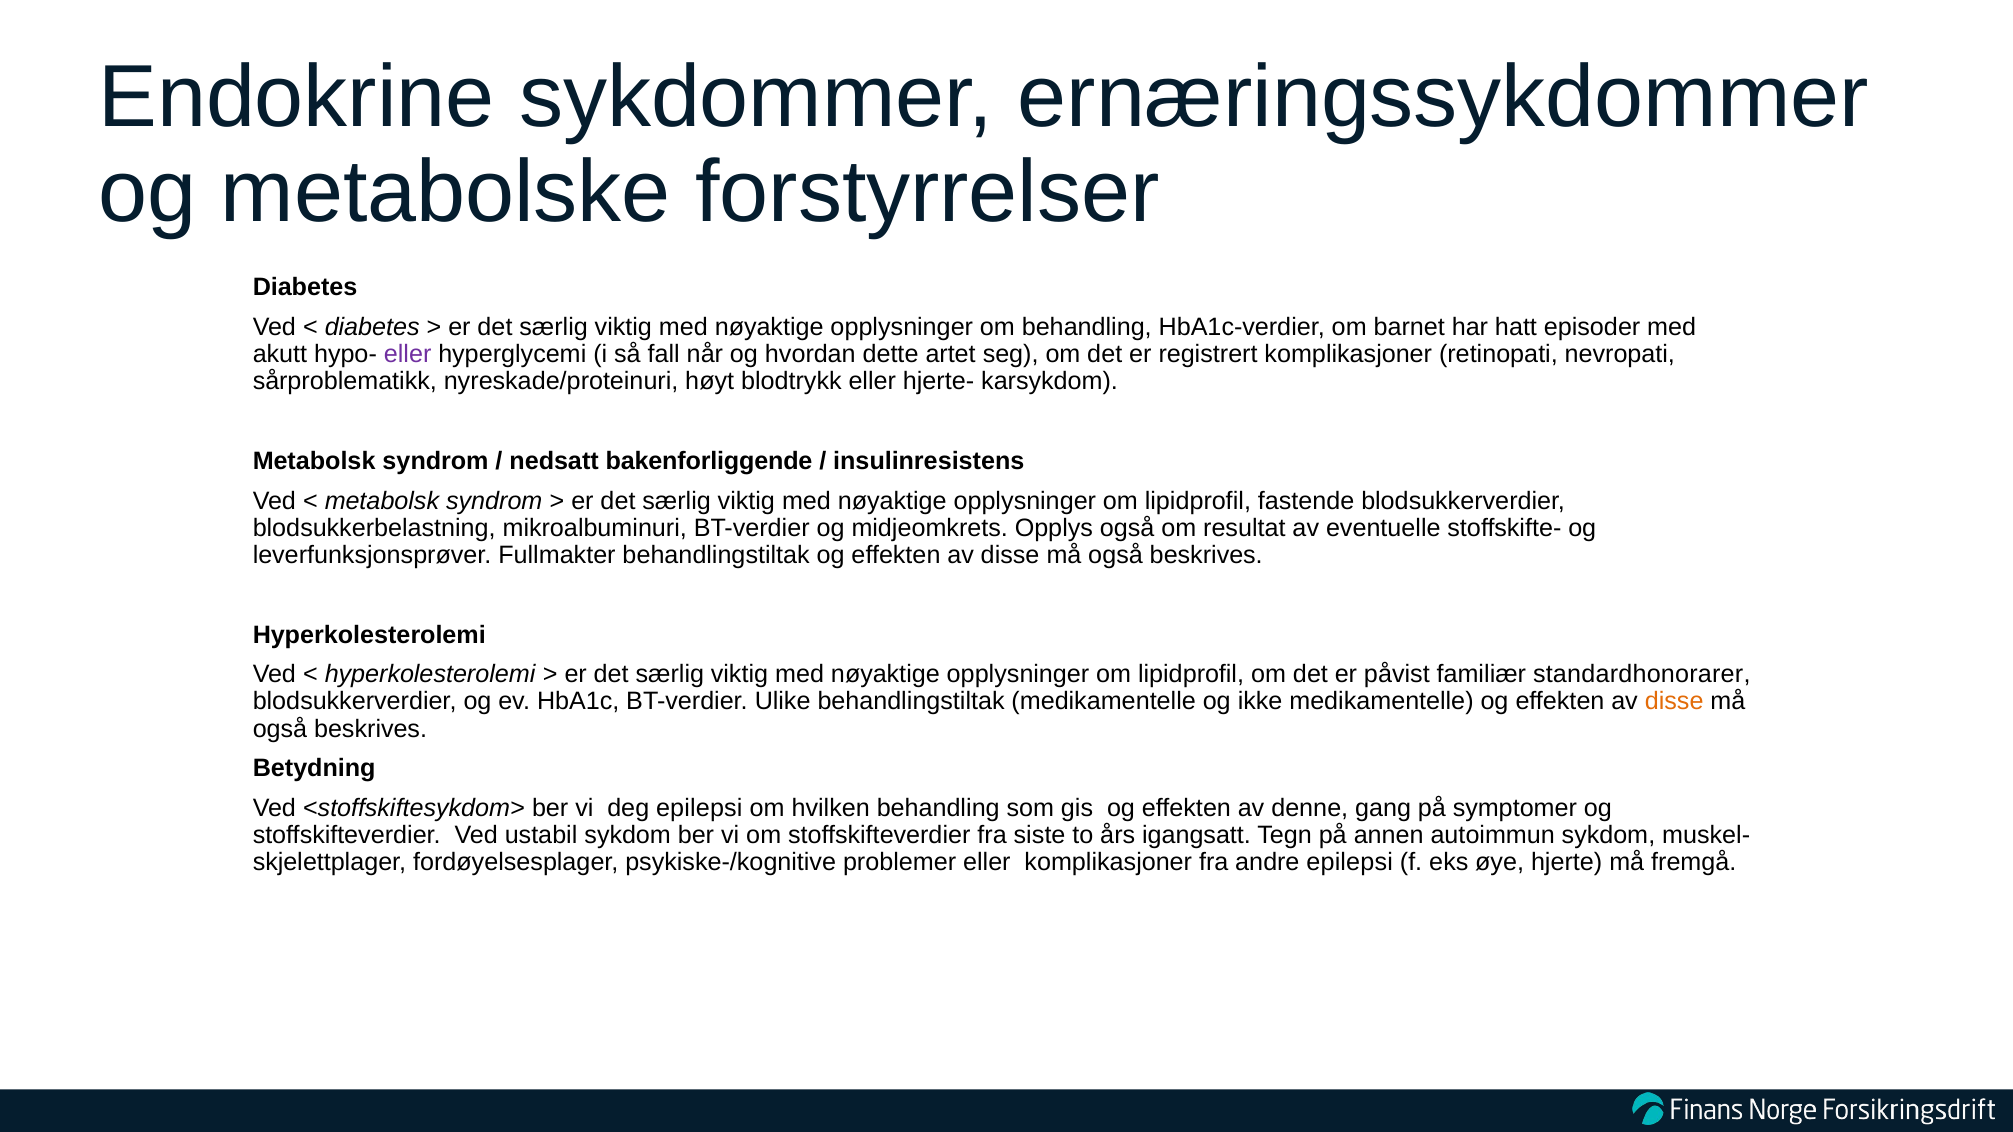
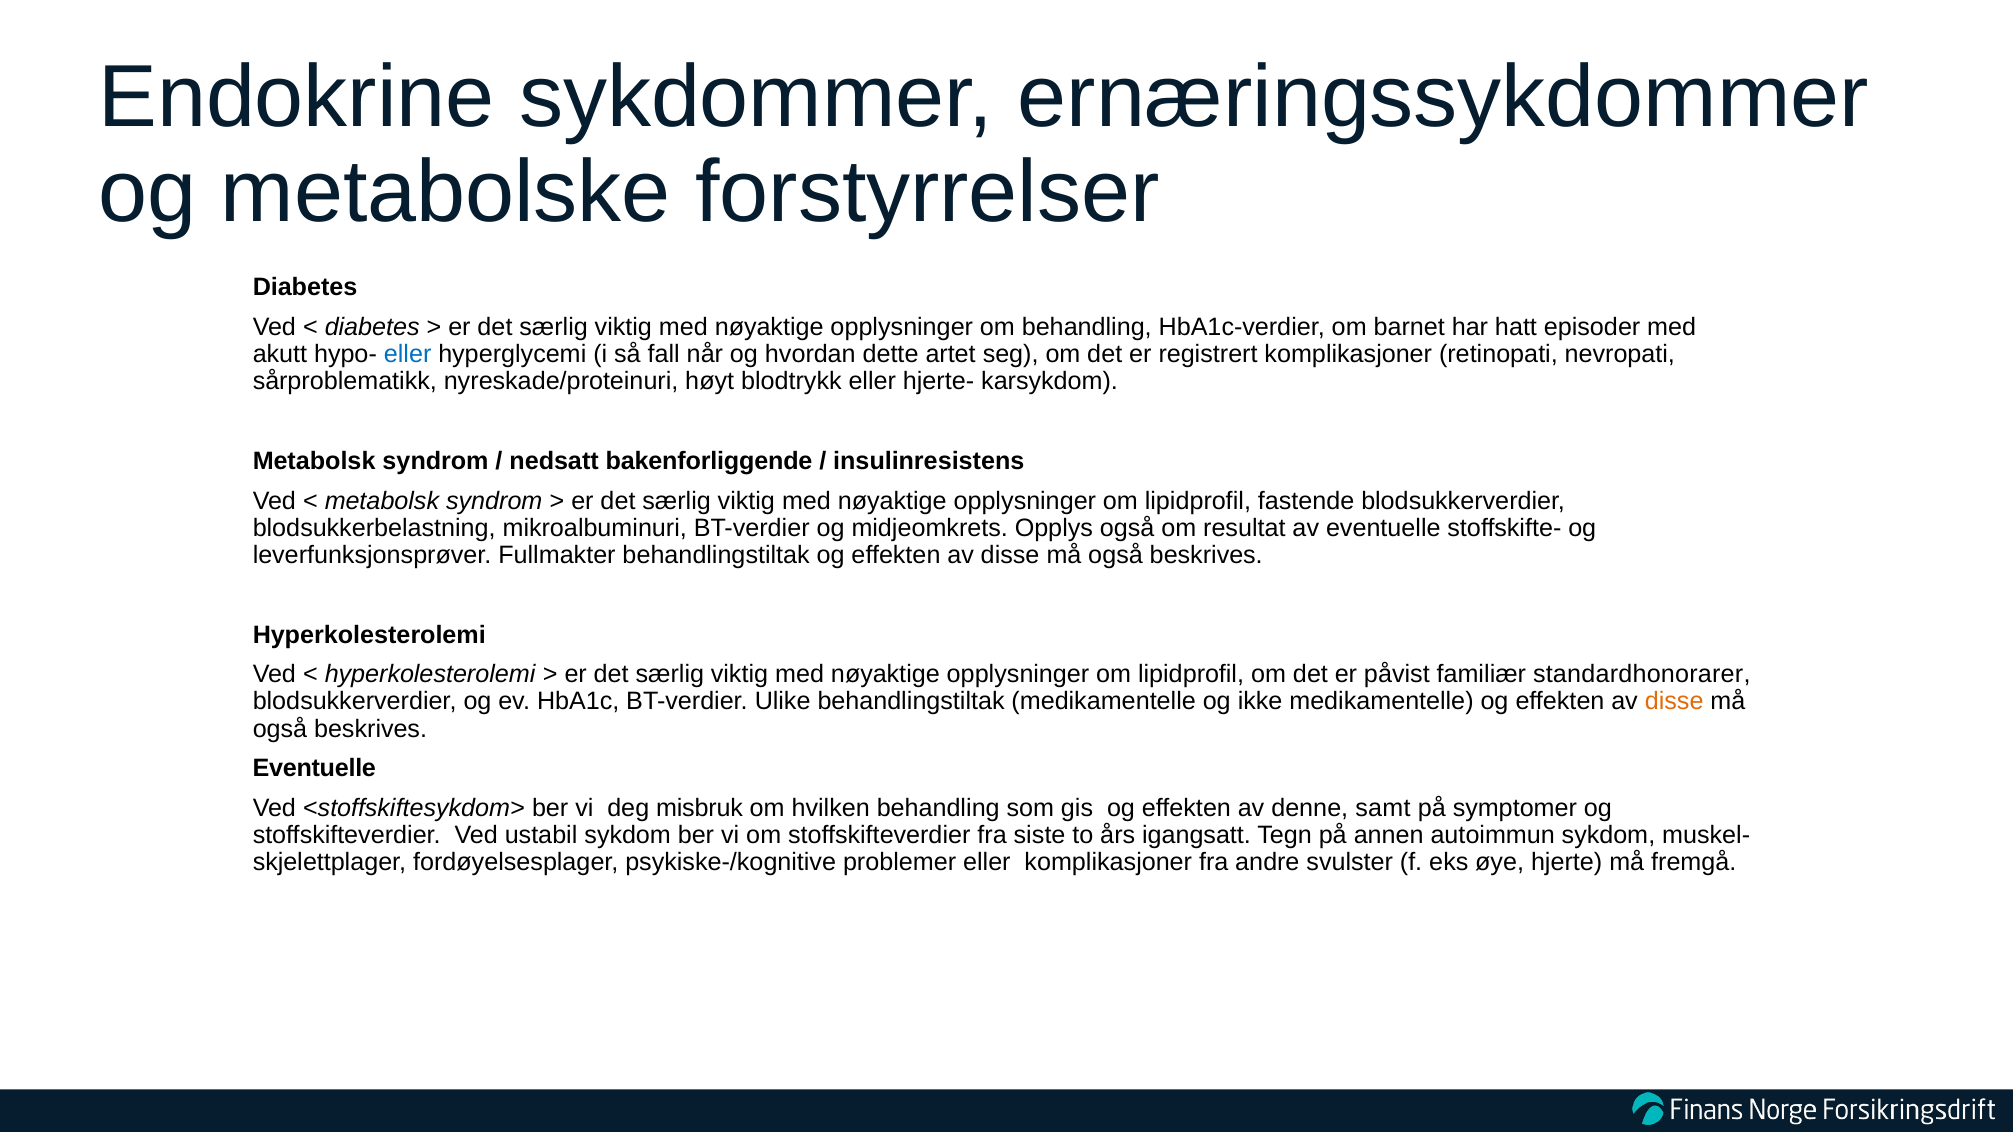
eller colour: purple -> blue (408, 355)
Betydning: Betydning -> Eventuelle (314, 769)
deg epilepsi: epilepsi -> misbruk (699, 809)
gang: gang -> samt (1383, 809)
andre epilepsi: epilepsi -> svulster (1350, 863)
